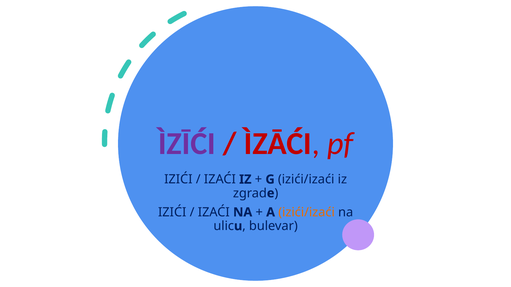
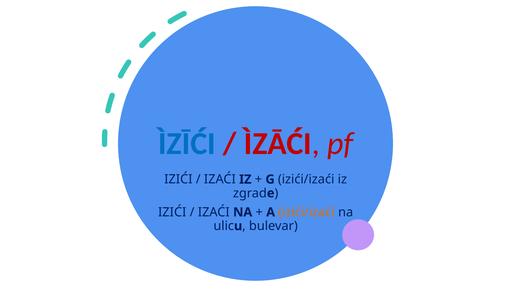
ÌZĪĆI colour: purple -> blue (187, 144)
